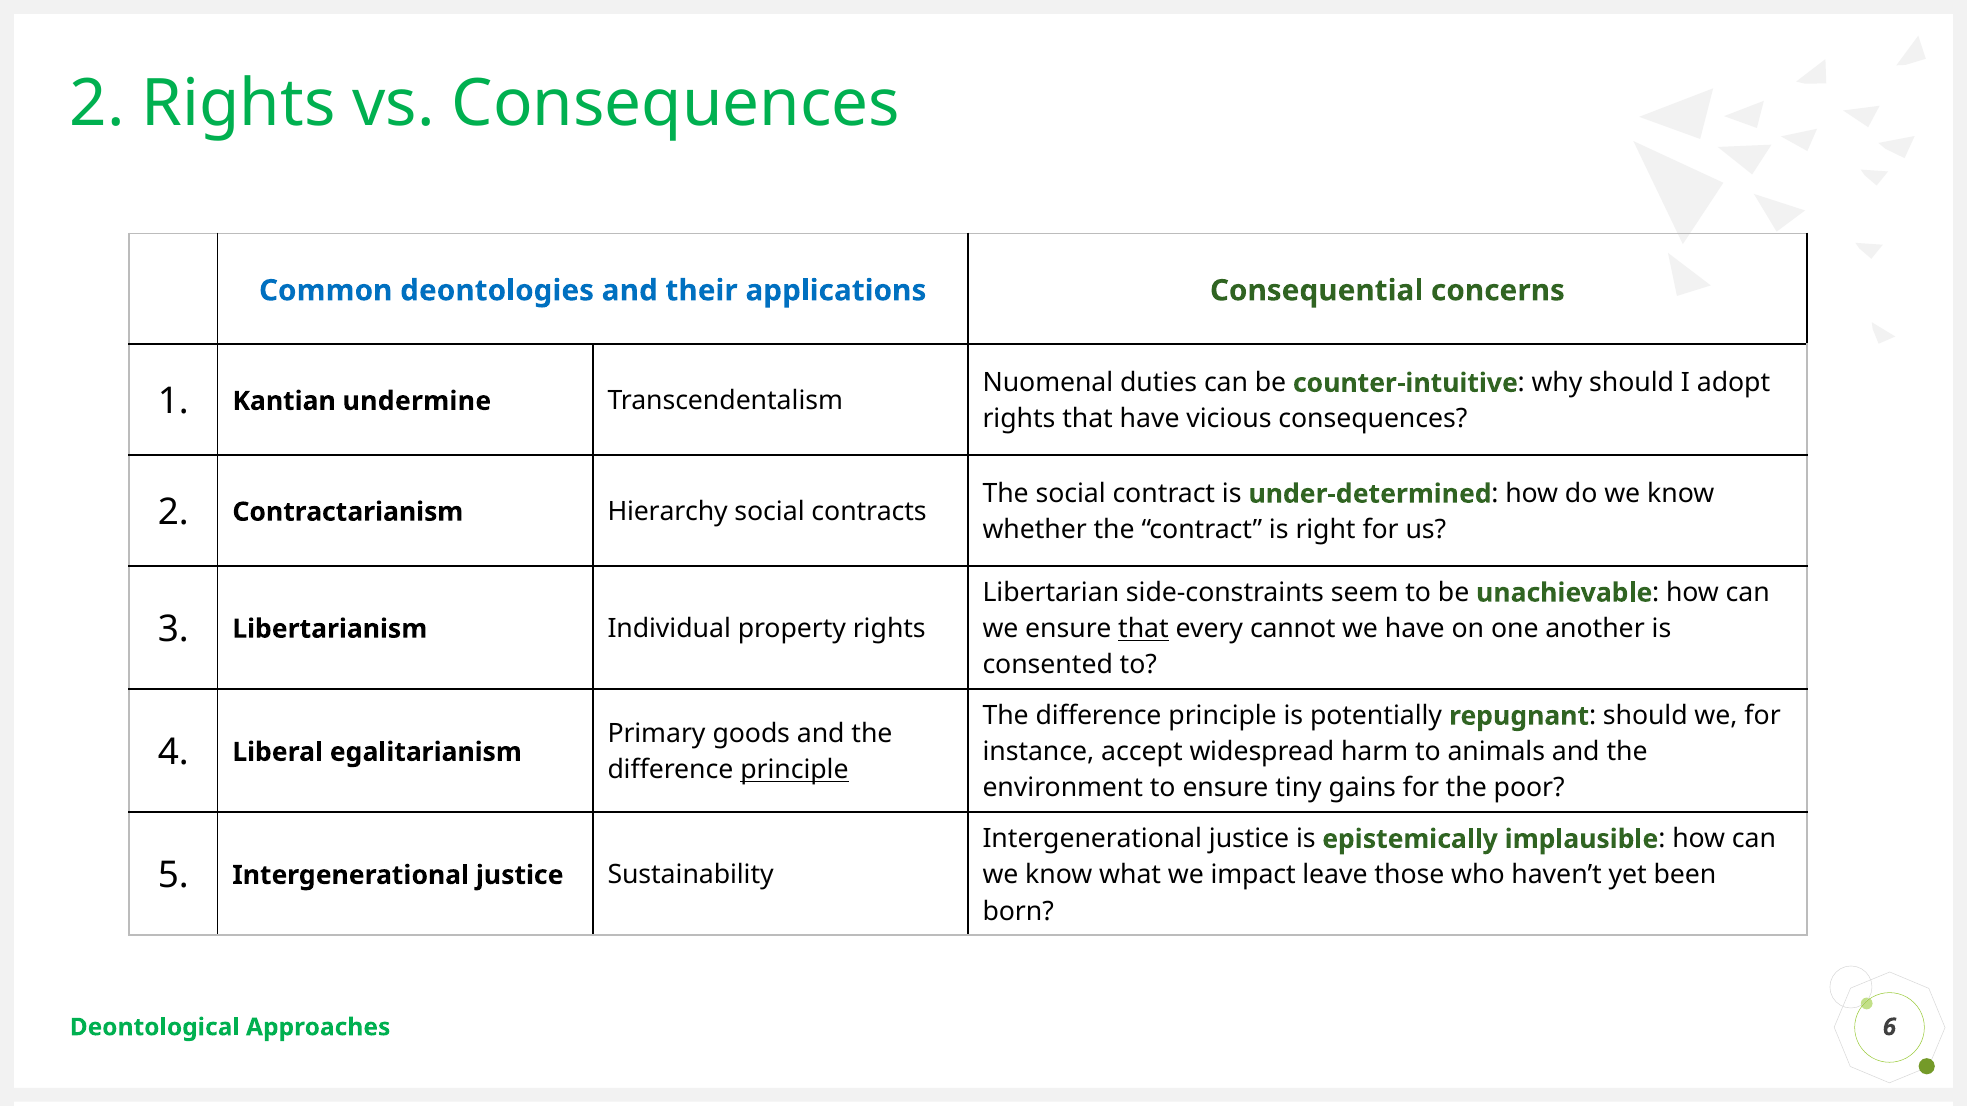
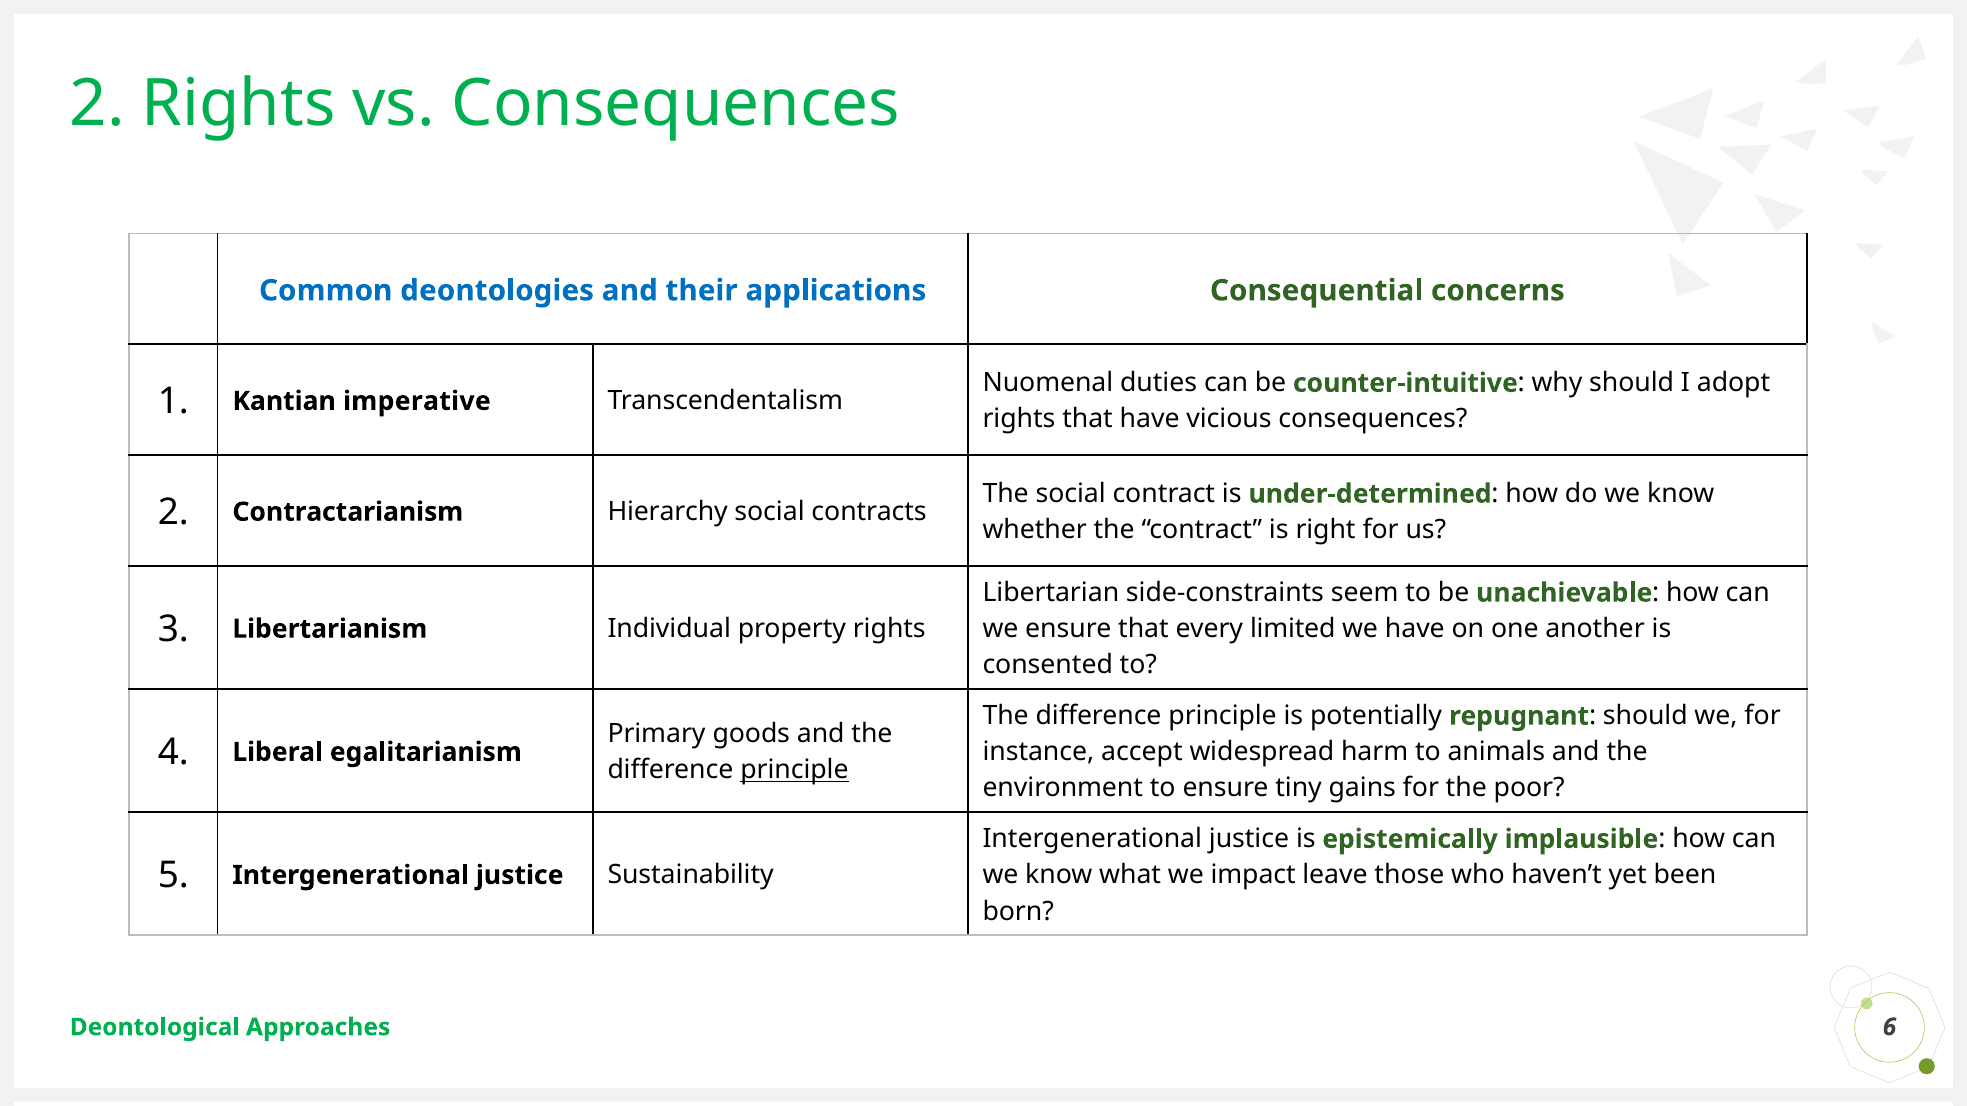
undermine: undermine -> imperative (417, 401)
that underline: present -> none (1143, 629)
cannot: cannot -> limited (1293, 629)
